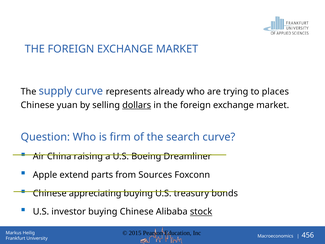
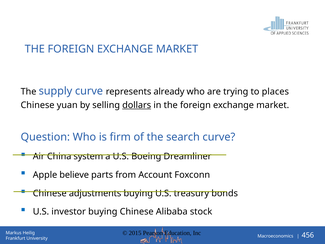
raising: raising -> system (88, 156)
extend: extend -> believe (74, 175)
Sources: Sources -> Account (155, 175)
appreciating: appreciating -> adjustments (95, 193)
stock underline: present -> none (201, 212)
